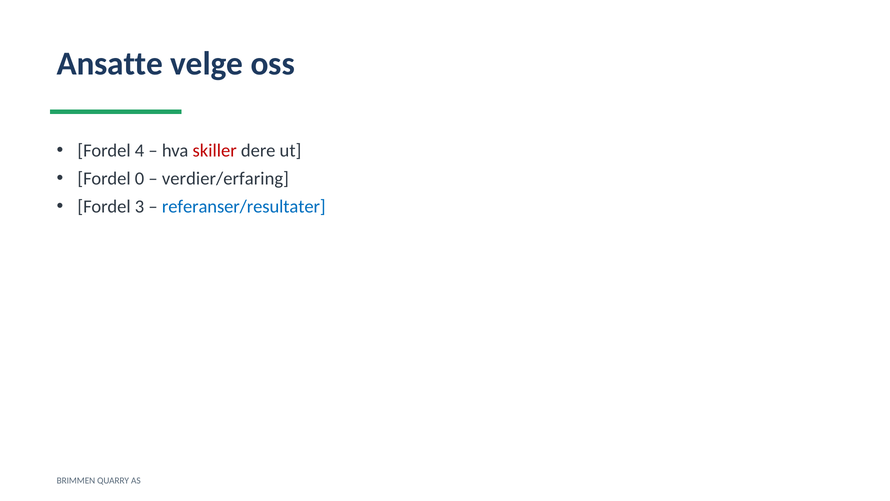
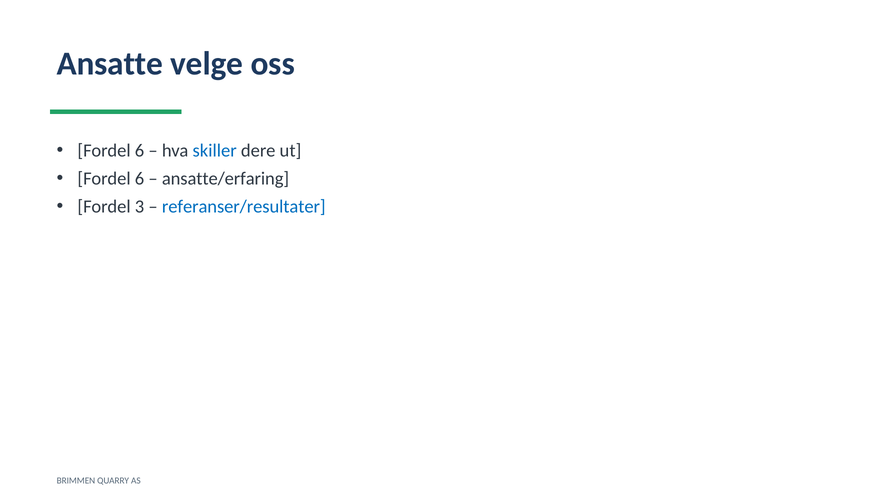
4: 4 -> 6 (140, 151)
skiller colour: red -> blue (215, 151)
0: 0 -> 6 (140, 179)
verdier/erfaring: verdier/erfaring -> ansatte/erfaring (225, 179)
